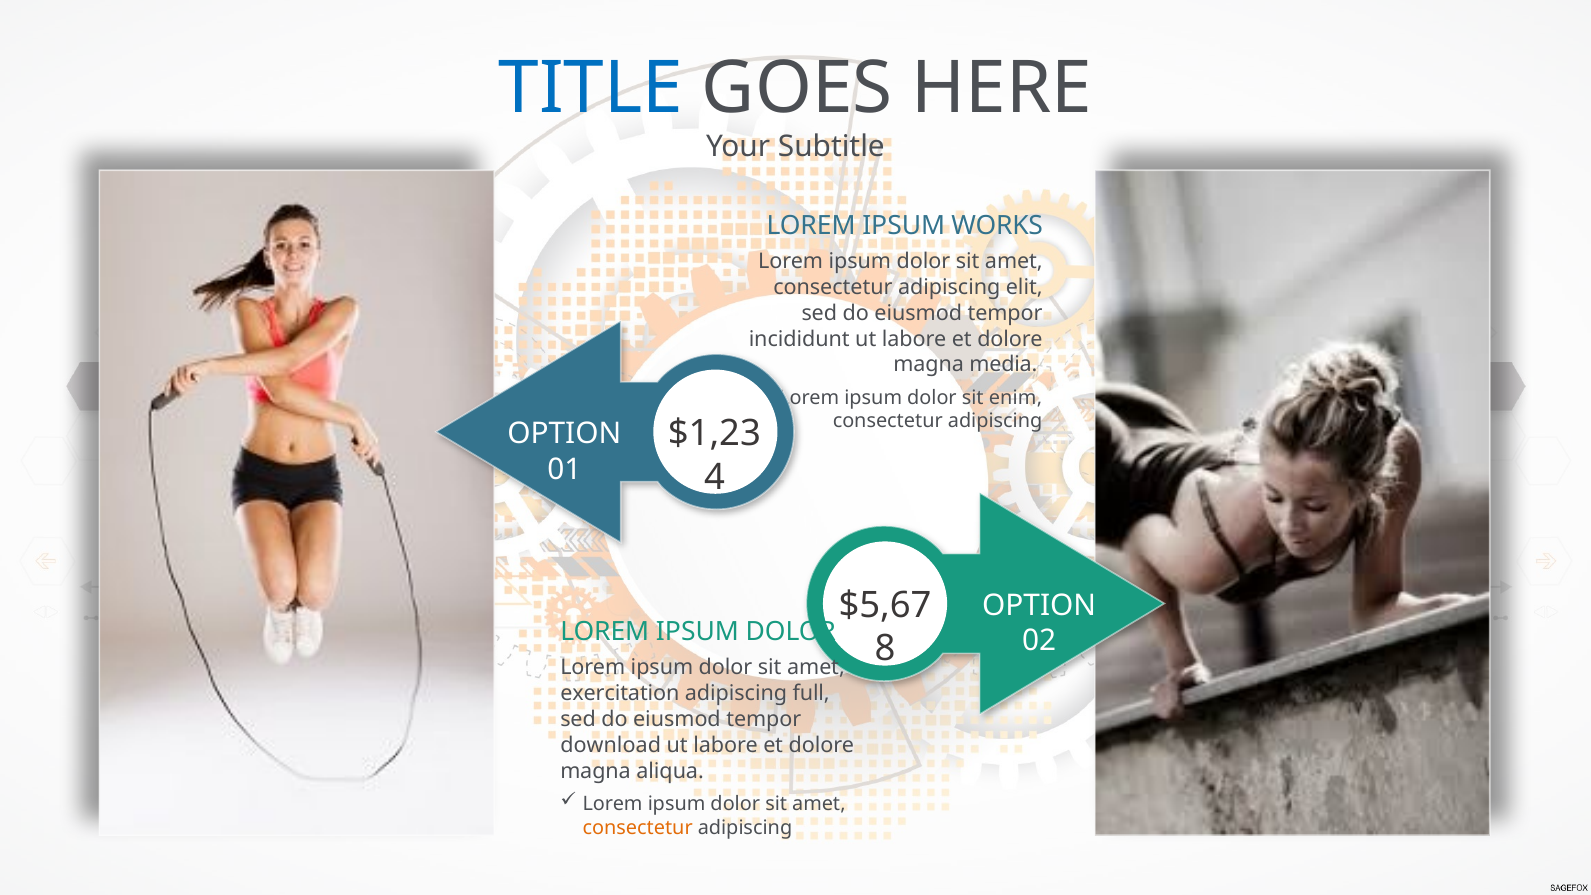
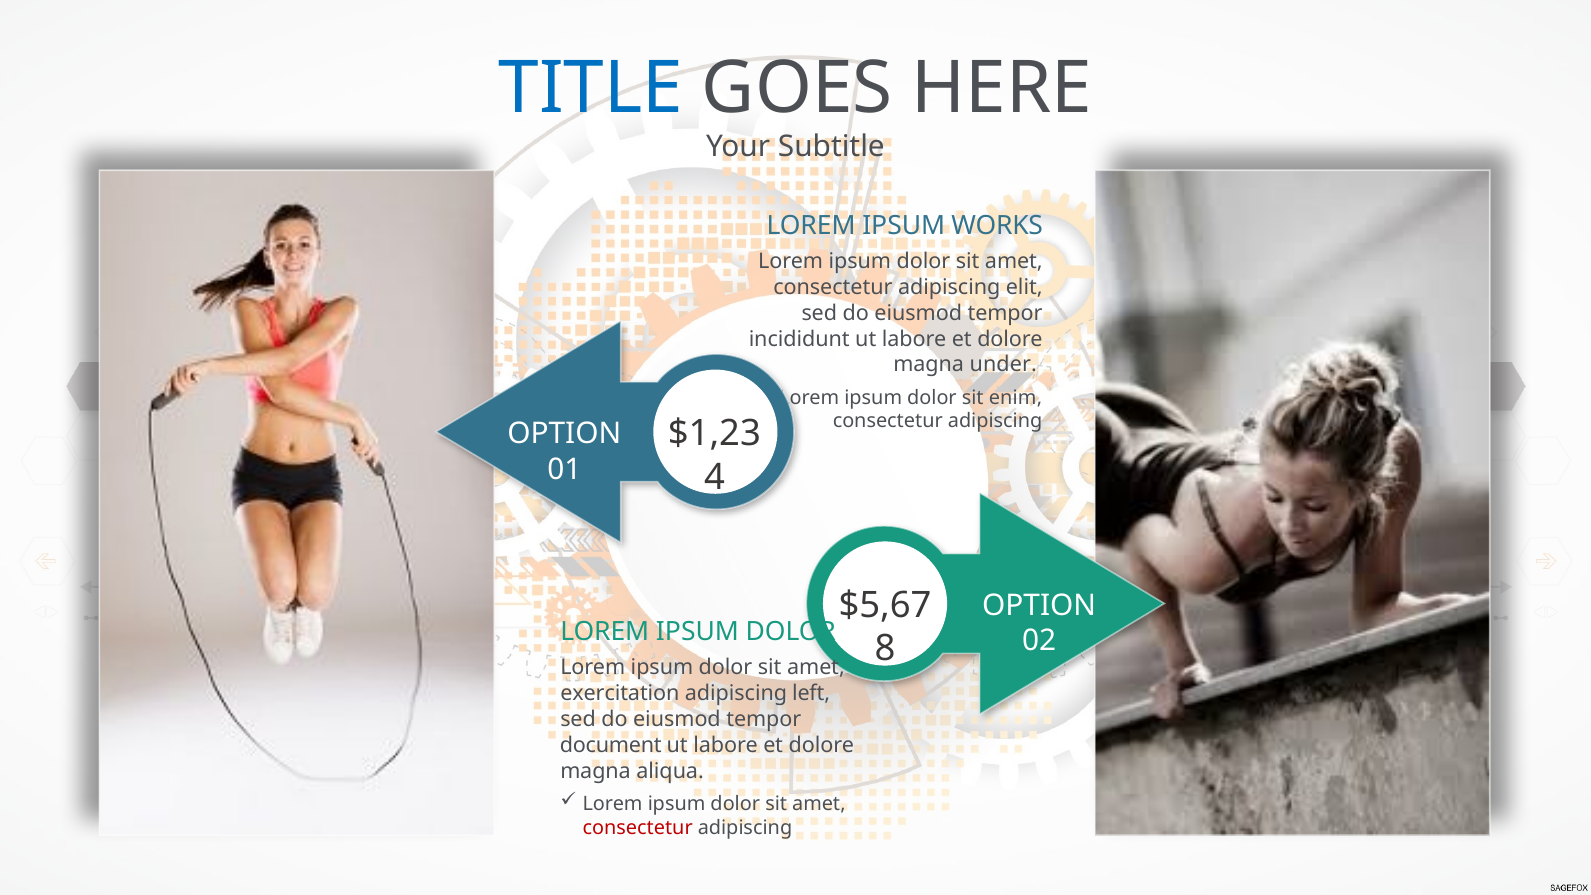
media: media -> under (1003, 365)
full: full -> left (811, 693)
download: download -> document (611, 745)
consectetur colour: orange -> red (638, 827)
